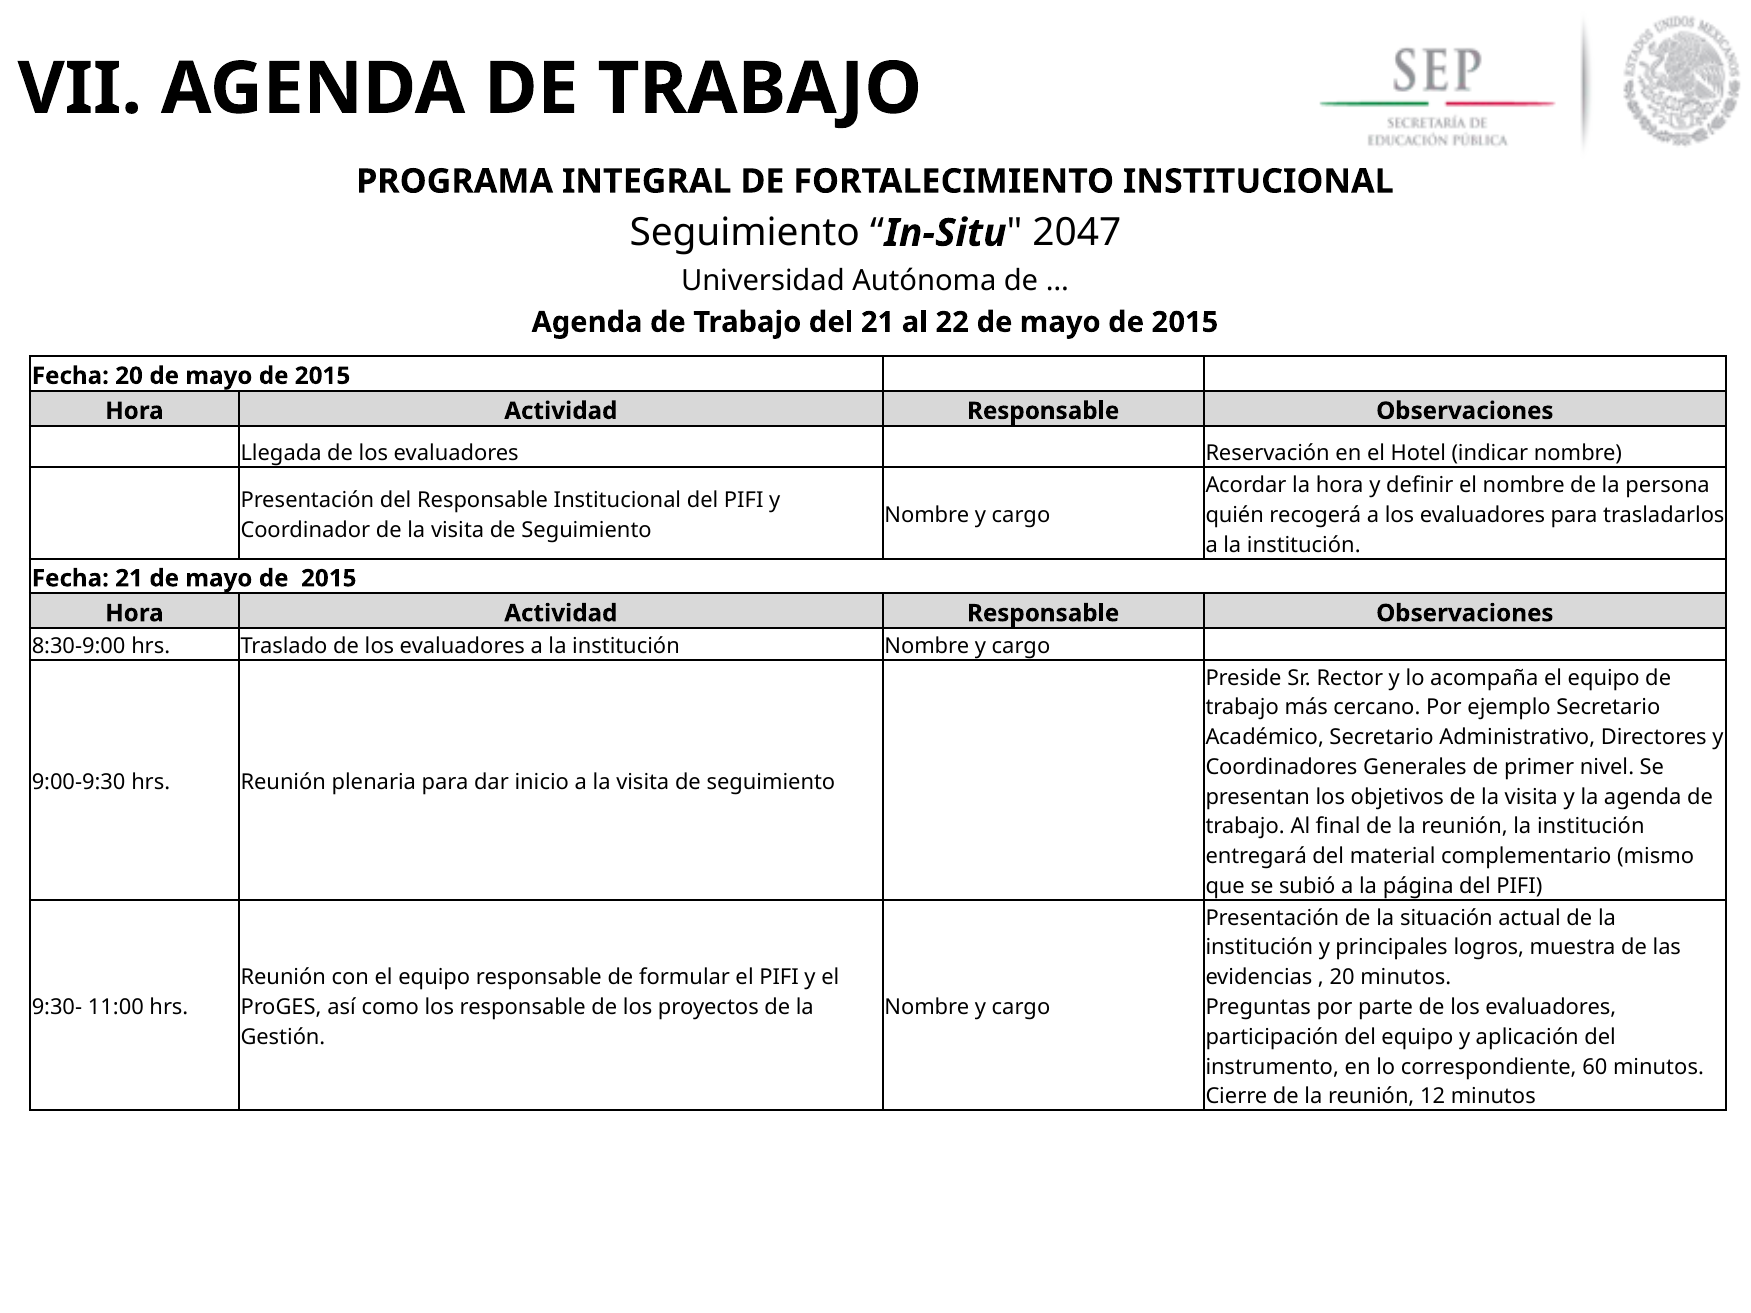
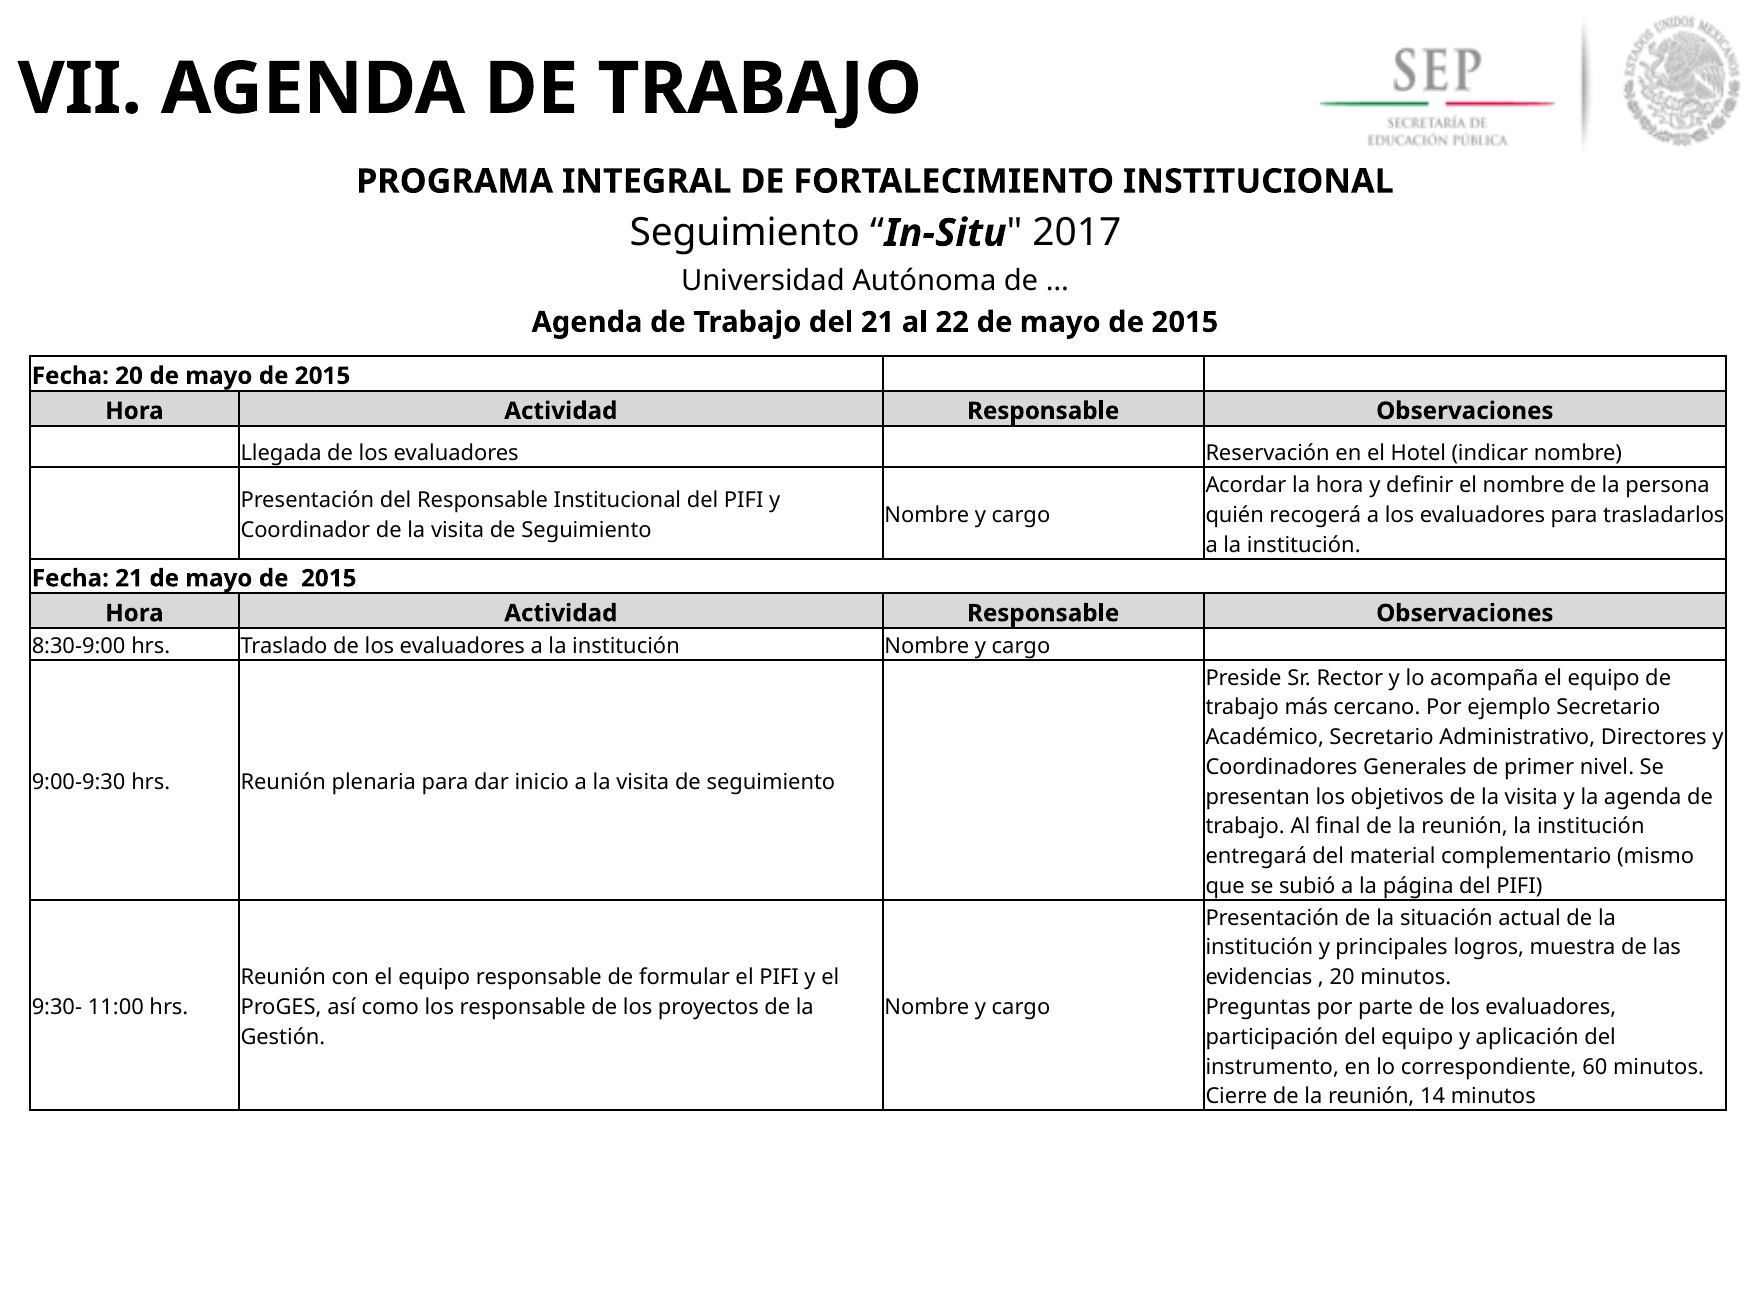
2047: 2047 -> 2017 (1077, 233)
12: 12 -> 14 (1433, 1097)
